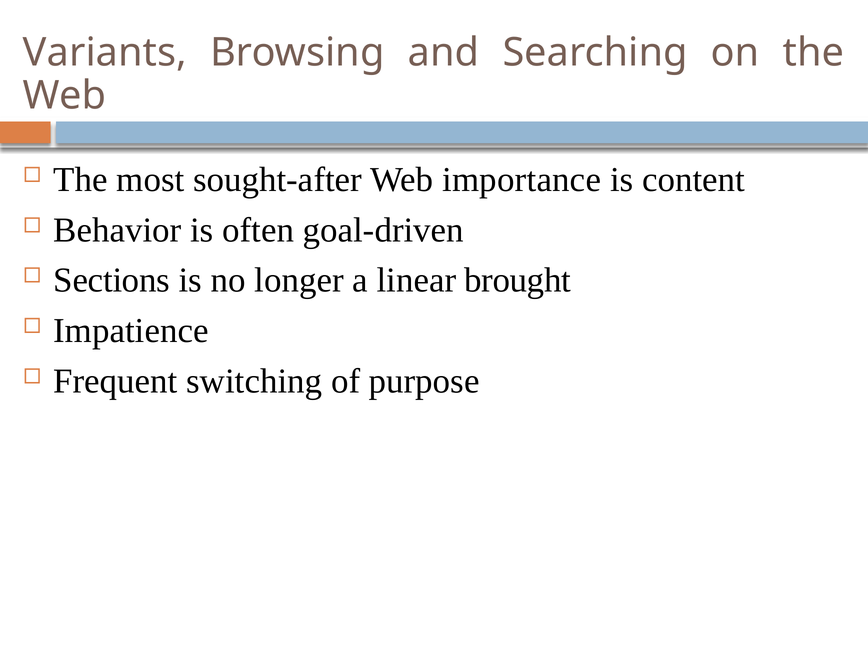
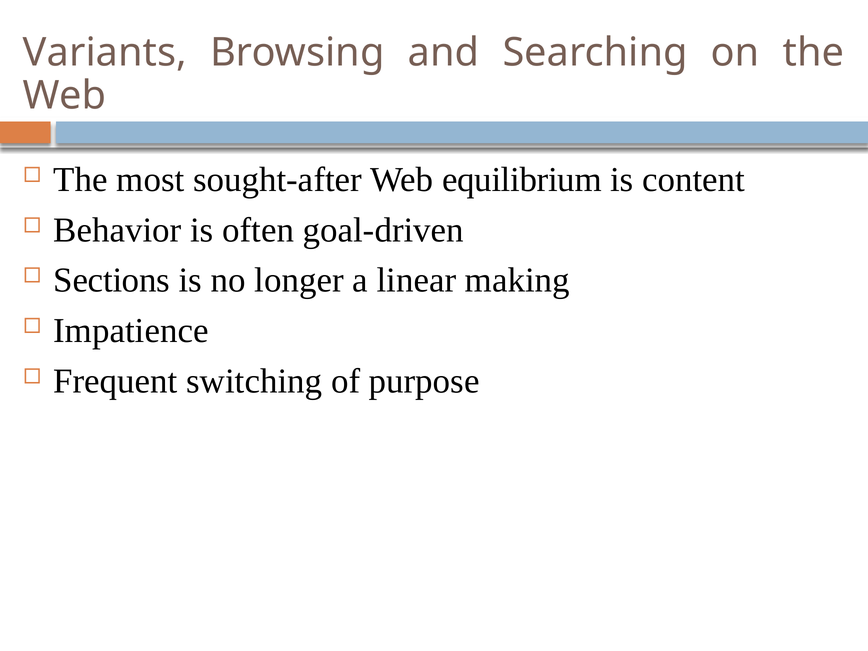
importance: importance -> equilibrium (522, 180)
brought: brought -> making (517, 280)
